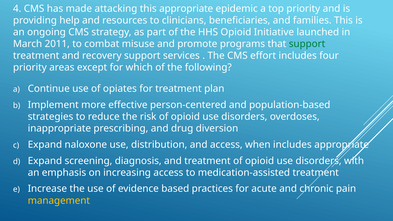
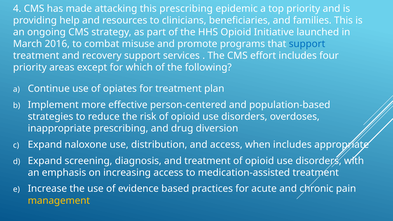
this appropriate: appropriate -> prescribing (186, 9)
2011: 2011 -> 2016 (57, 44)
support colour: green -> blue (307, 44)
